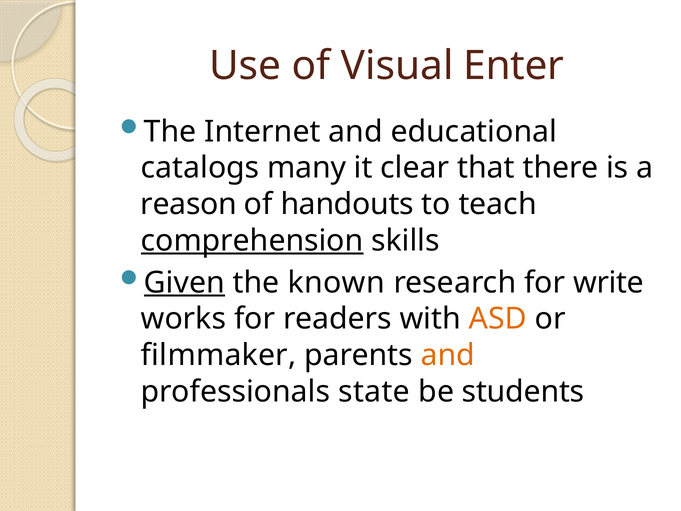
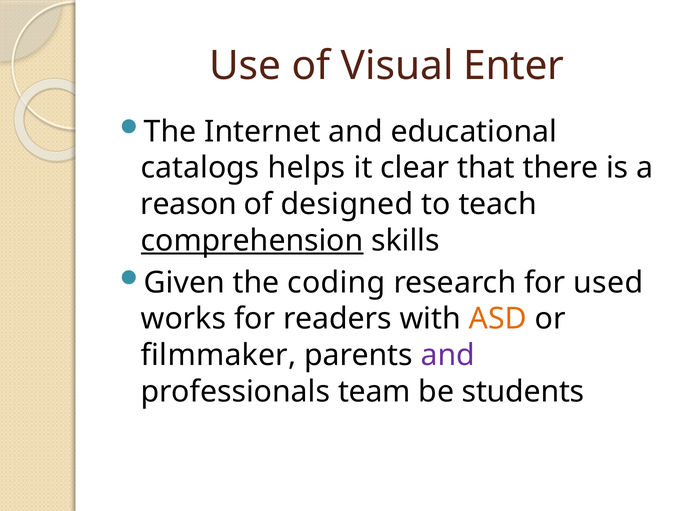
many: many -> helps (307, 168)
handouts: handouts -> designed (347, 204)
Given underline: present -> none (184, 282)
known: known -> coding (336, 282)
write: write -> used (608, 282)
and colour: orange -> purple (448, 355)
state: state -> team (374, 391)
